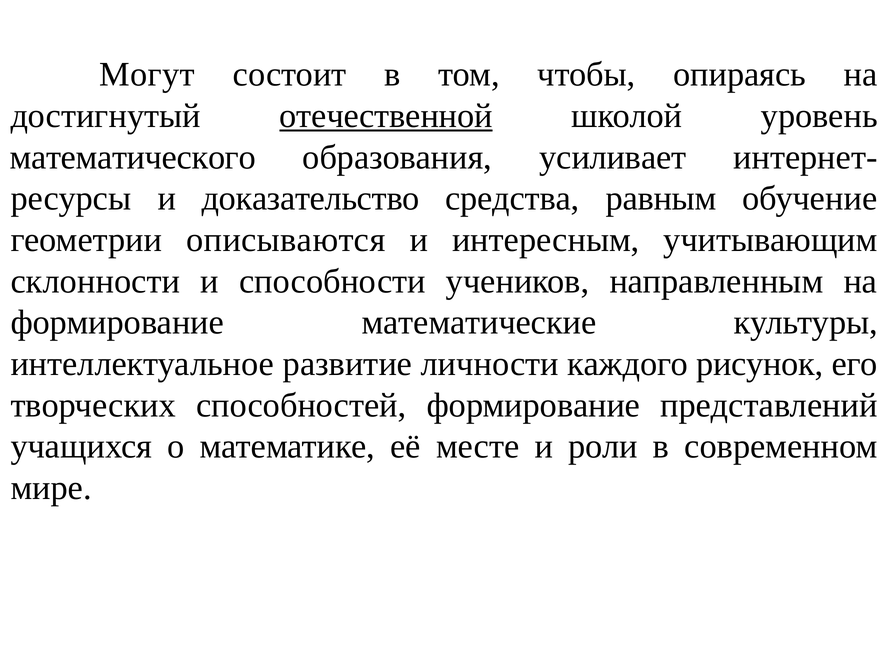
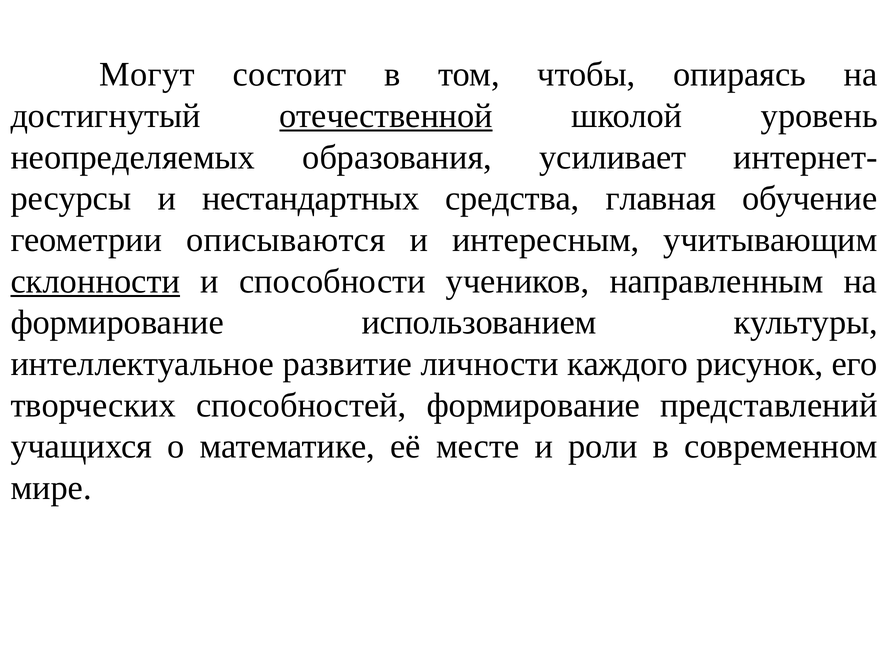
математического: математического -> неопределяемых (133, 157)
доказательство: доказательство -> нестандартных (311, 198)
равным: равным -> главная (661, 198)
склонности underline: none -> present (95, 281)
математические: математические -> использованием (479, 322)
